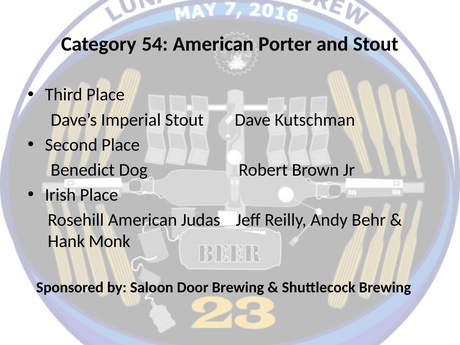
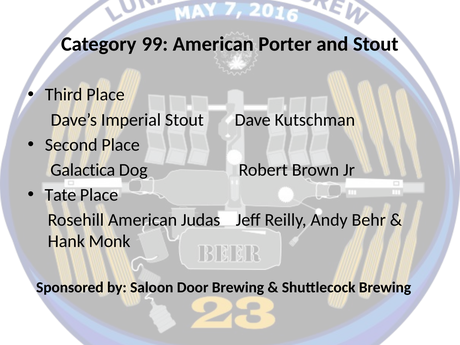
54: 54 -> 99 (155, 44)
Benedict: Benedict -> Galactica (83, 170)
Irish: Irish -> Tate (60, 195)
